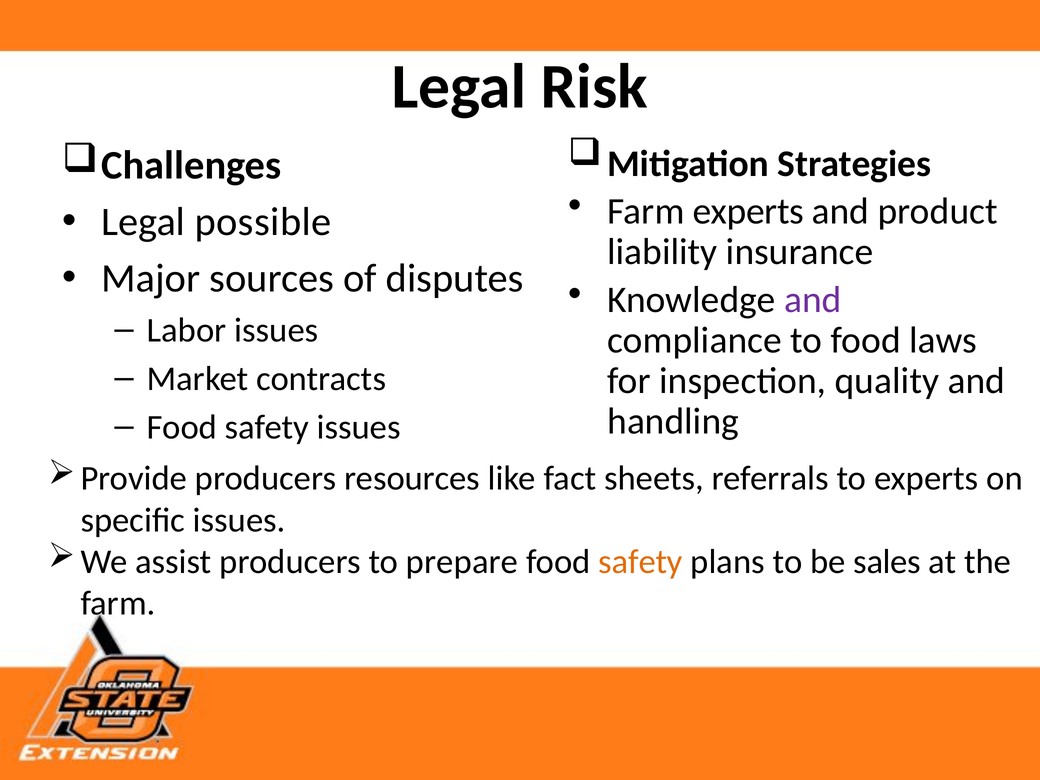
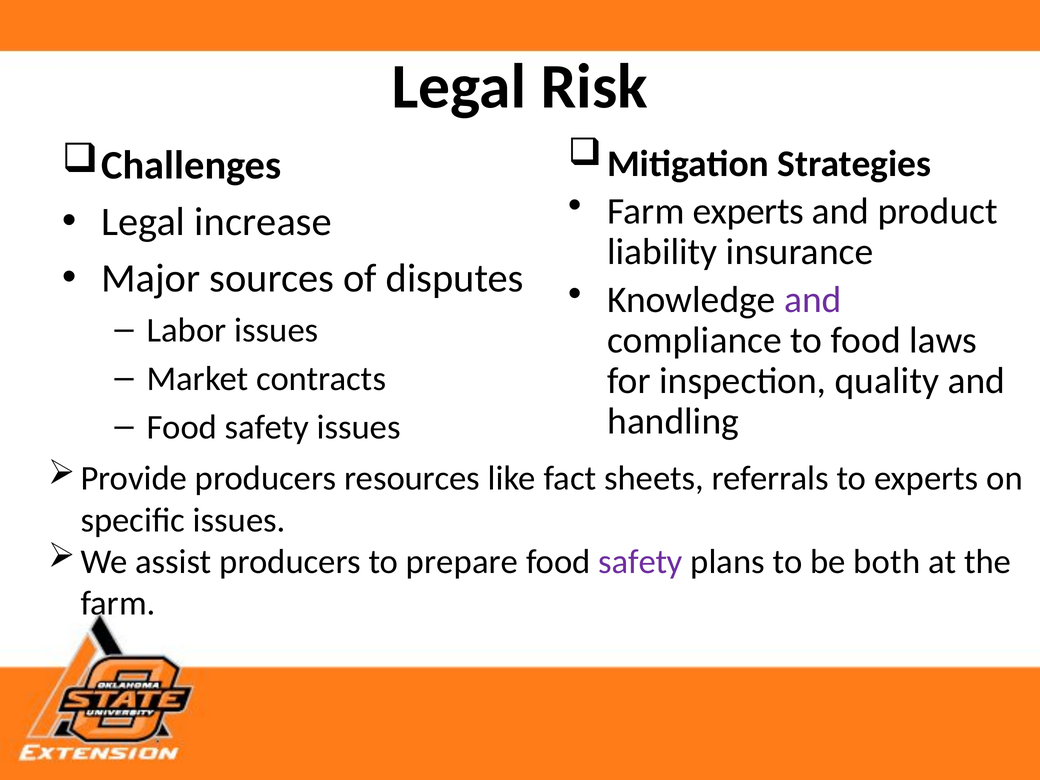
possible: possible -> increase (263, 222)
safety colour: orange -> purple (641, 562)
sales: sales -> both (887, 562)
